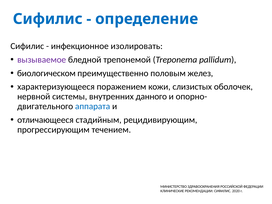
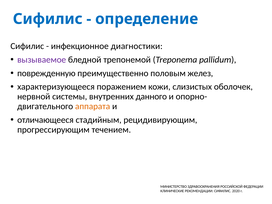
изолировать: изолировать -> диагностики (137, 46)
биологическом: биологическом -> поврежденную (46, 73)
аппарата colour: blue -> orange (93, 106)
